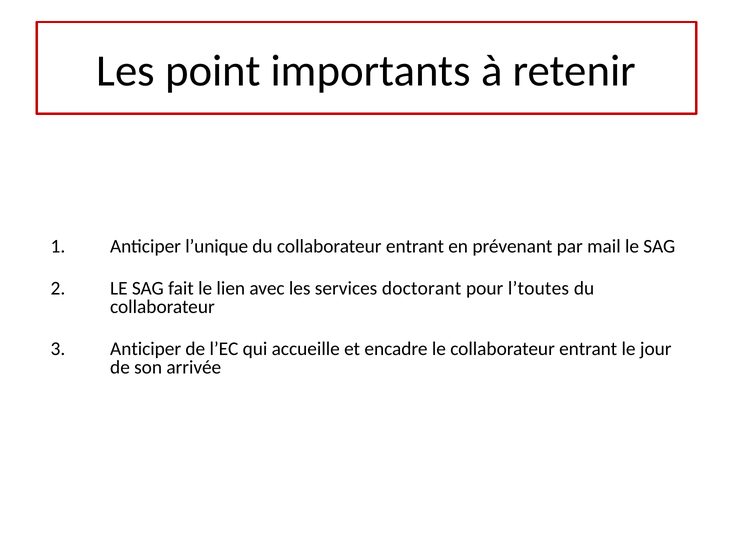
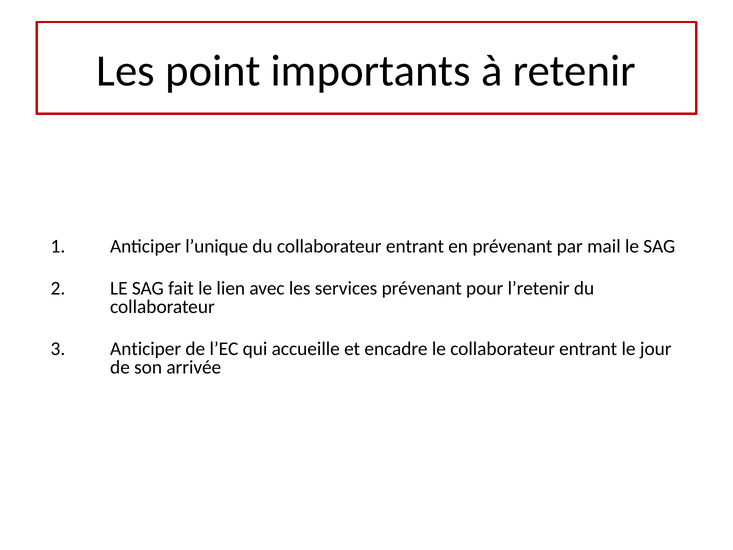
services doctorant: doctorant -> prévenant (422, 288)
l’toutes: l’toutes -> l’retenir (539, 288)
